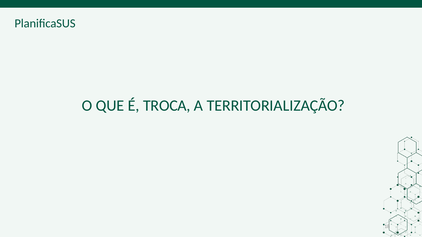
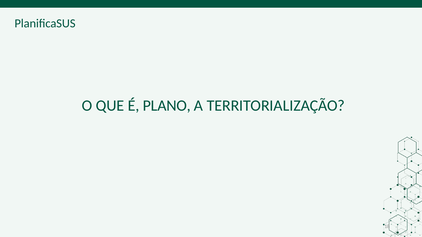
TROCA: TROCA -> PLANO (167, 106)
